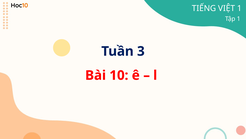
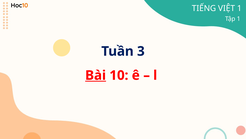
Bài underline: none -> present (96, 75)
